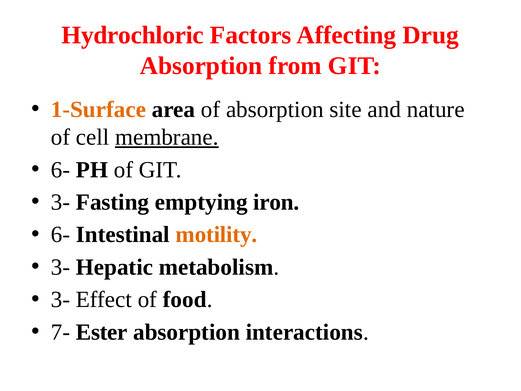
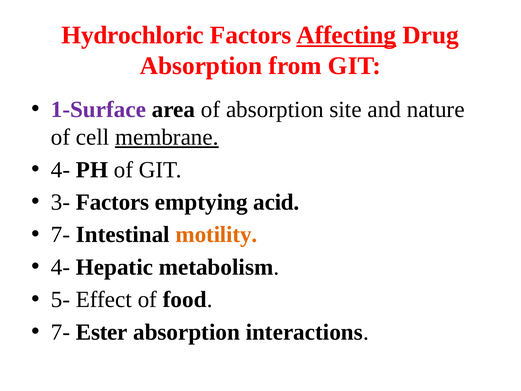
Affecting underline: none -> present (346, 35)
1-Surface colour: orange -> purple (98, 109)
6-: 6- -> 4- (60, 170)
3- Fasting: Fasting -> Factors (113, 202)
iron: iron -> acid (276, 202)
6-: 6- -> 7- (60, 234)
3-: 3- -> 4- (60, 267)
3-: 3- -> 5- (60, 299)
